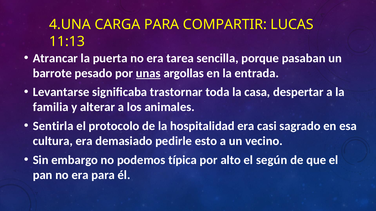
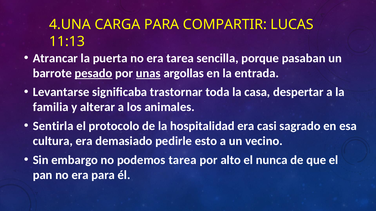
pesado underline: none -> present (94, 73)
podemos típica: típica -> tarea (183, 160)
según: según -> nunca (272, 160)
